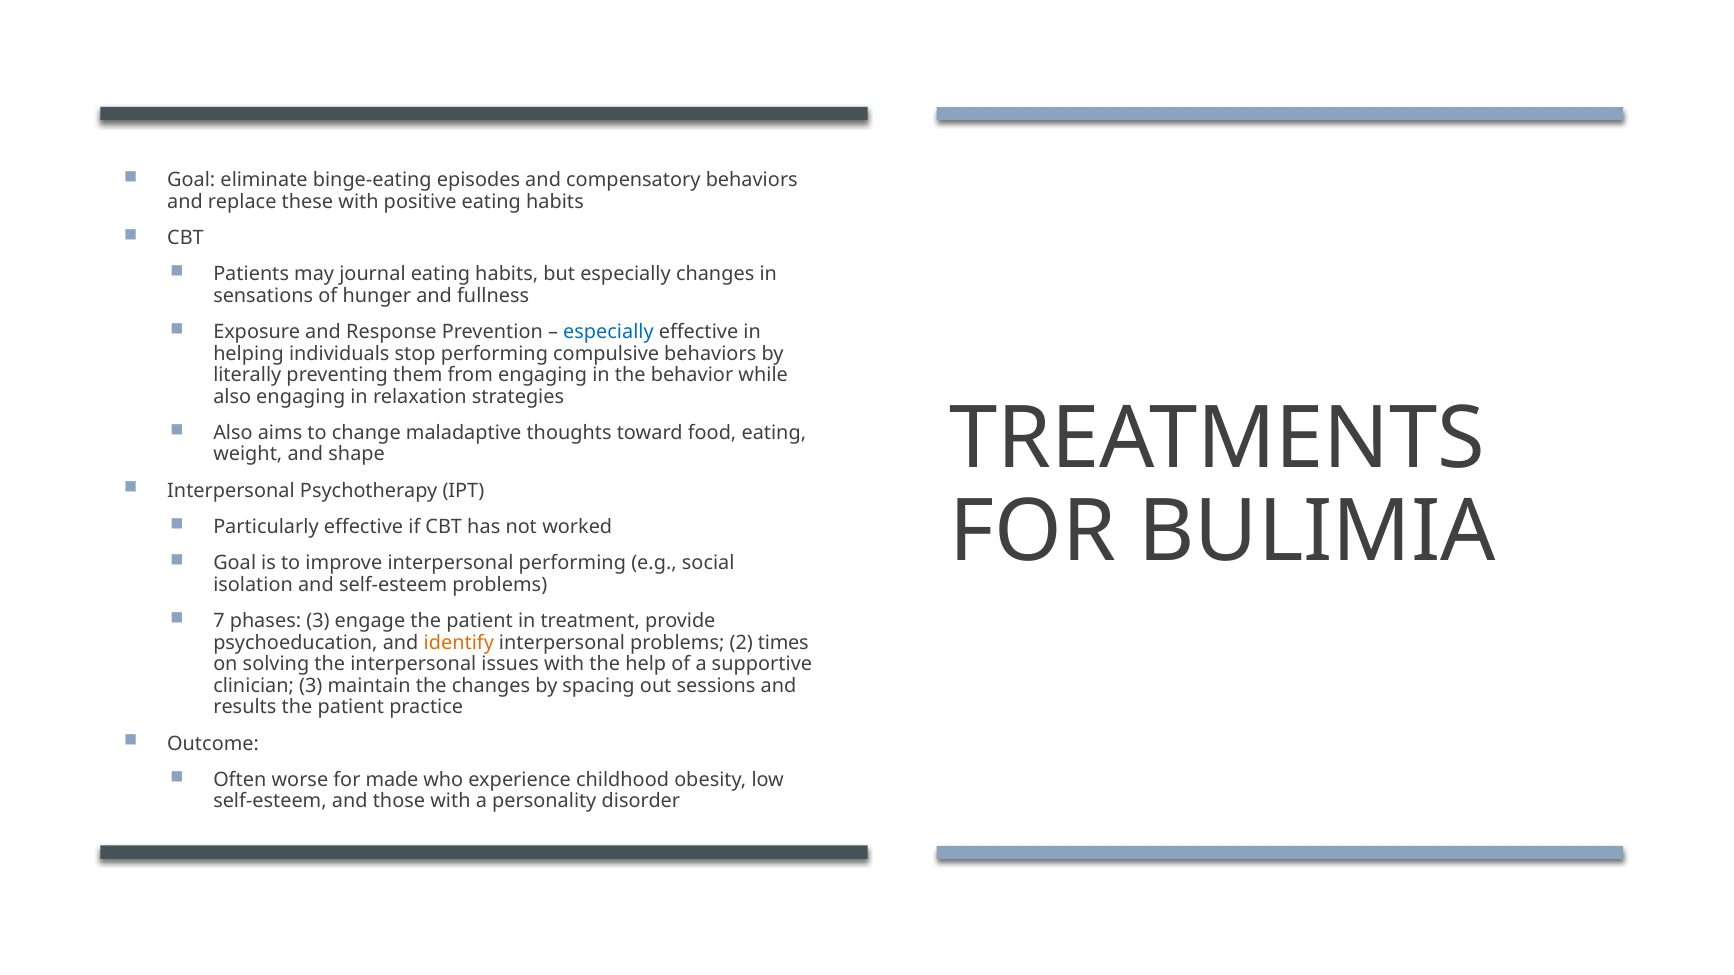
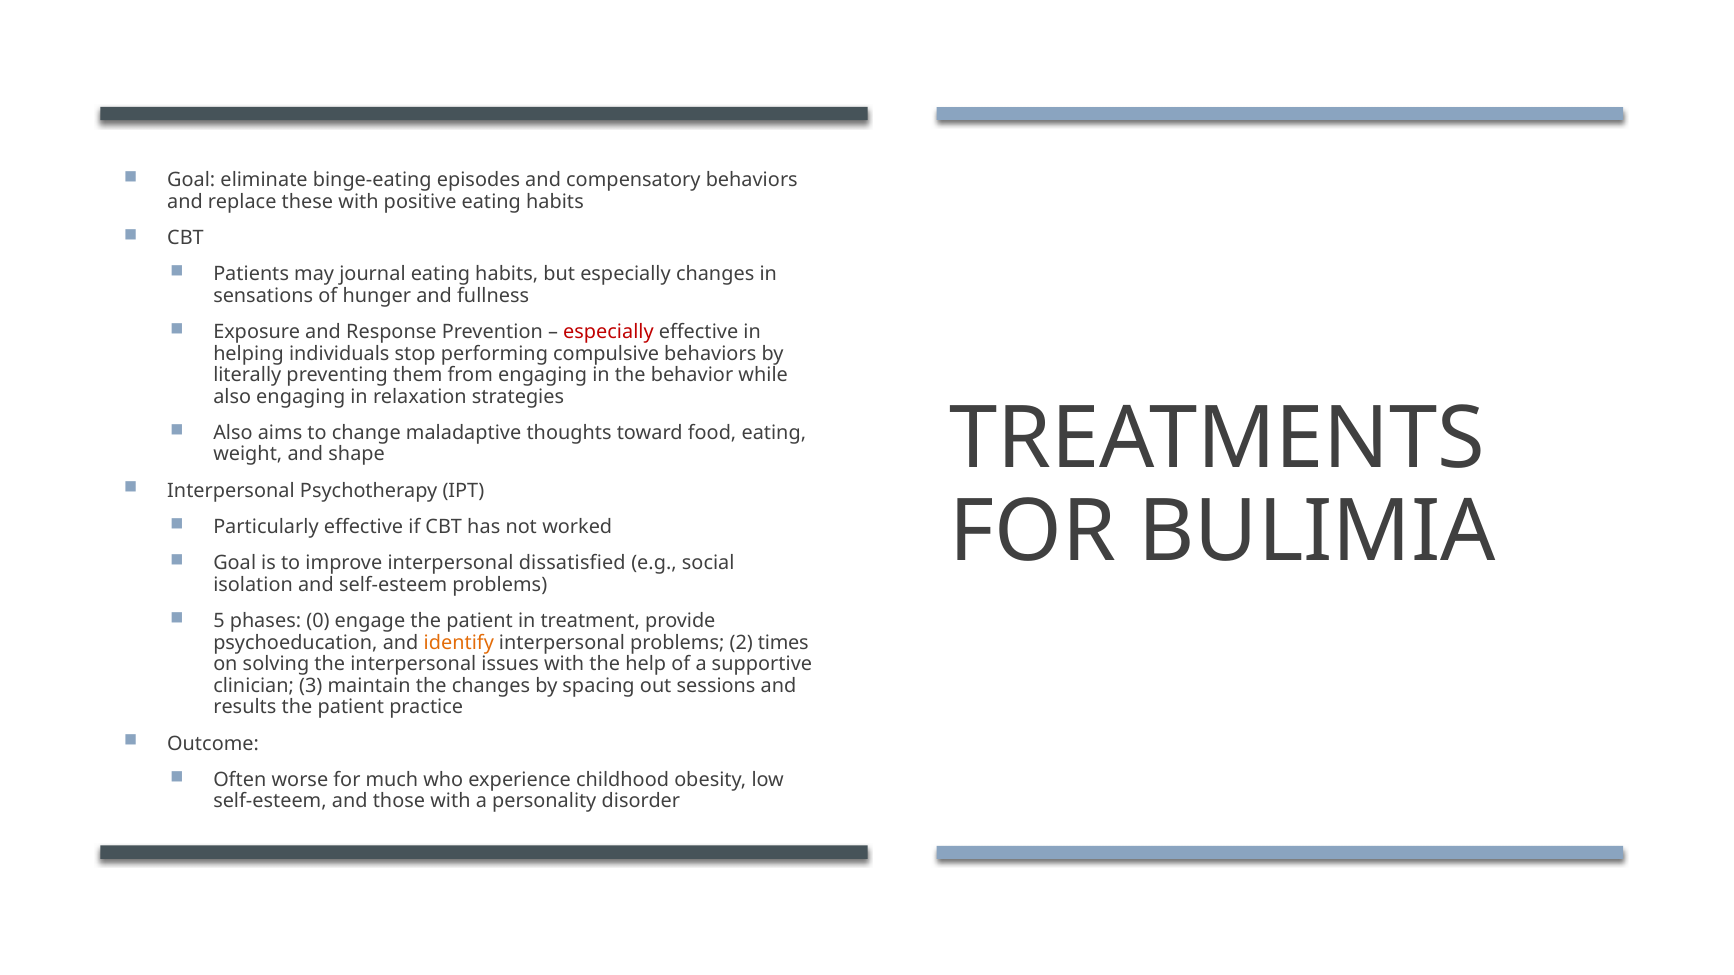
especially colour: blue -> red (608, 332)
interpersonal performing: performing -> dissatisfied (572, 564)
7: 7 -> 5 (219, 621)
phases 3: 3 -> 0 (318, 621)
made: made -> much (392, 780)
